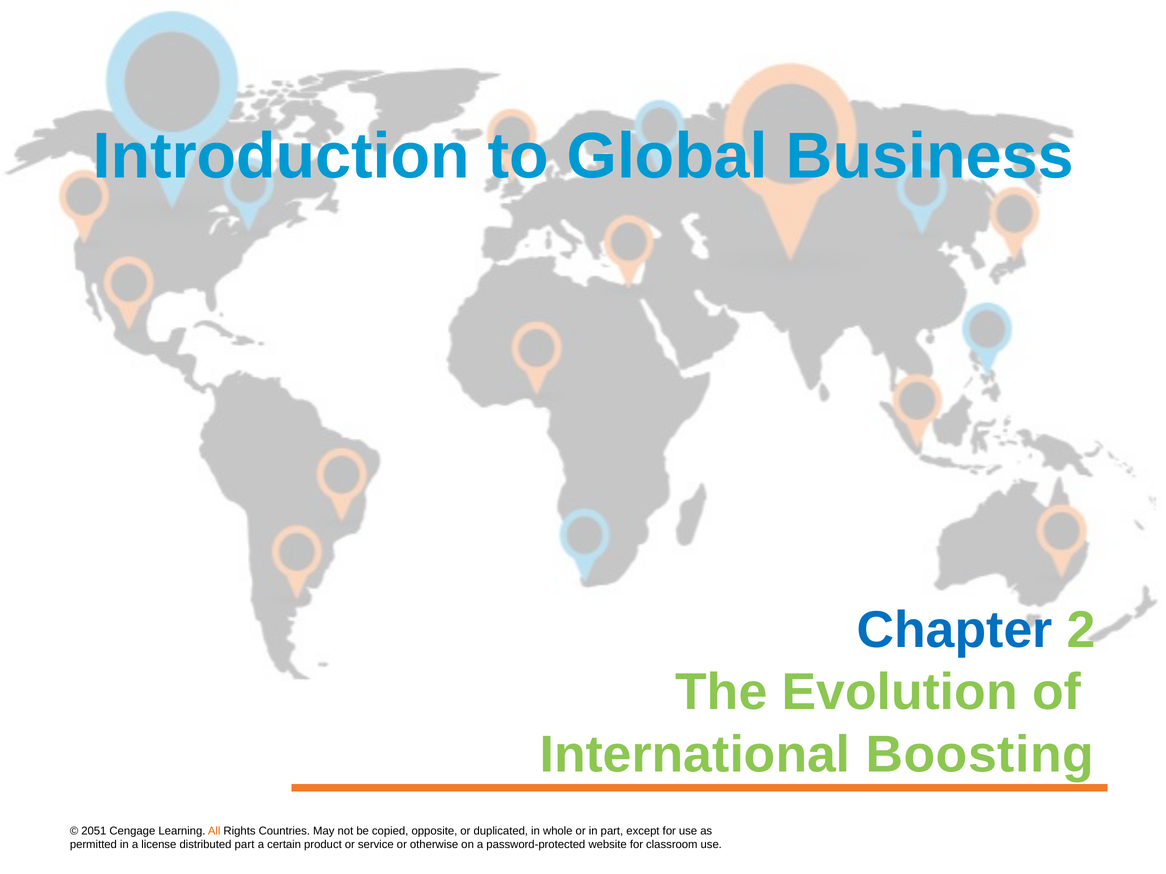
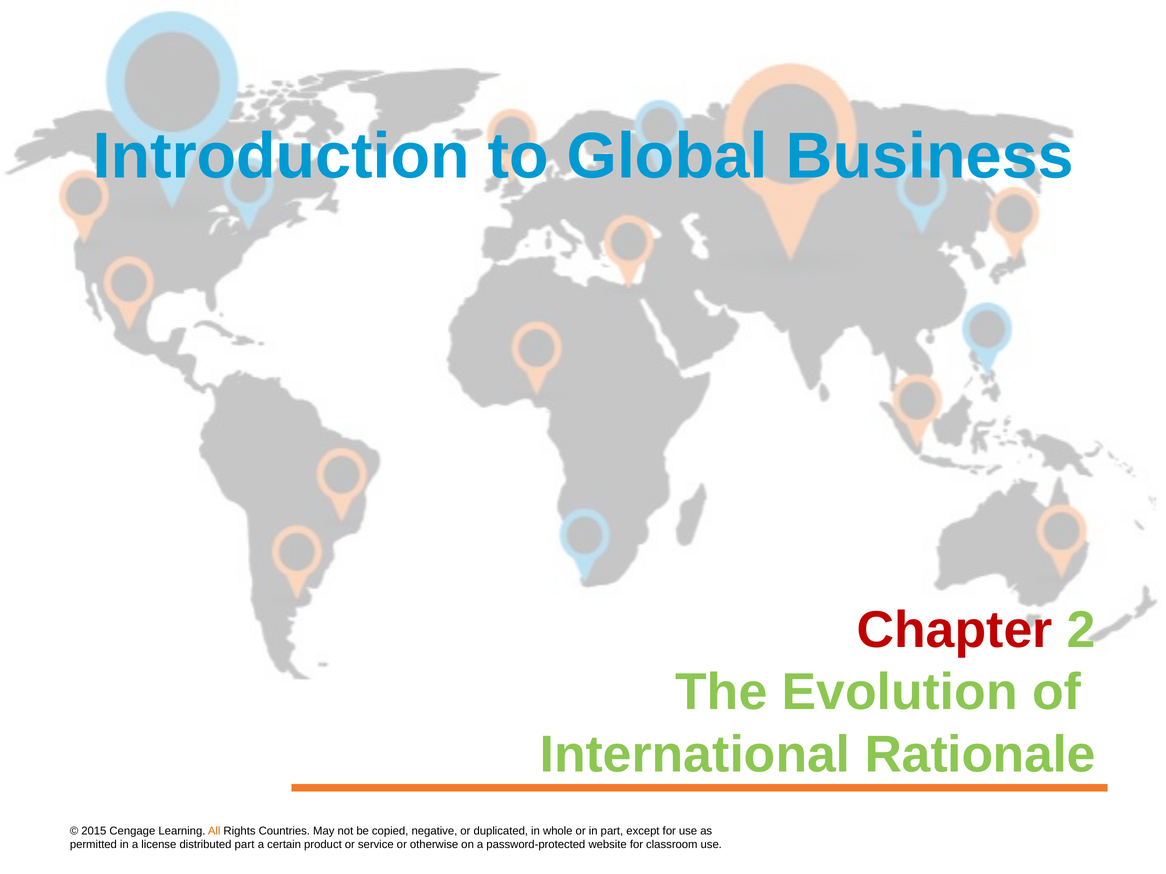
Chapter colour: blue -> red (955, 630)
Boosting: Boosting -> Rationale (980, 755)
2051: 2051 -> 2015 (94, 832)
opposite: opposite -> negative (434, 832)
